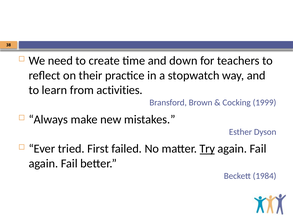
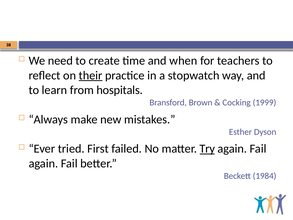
down: down -> when (183, 61)
their underline: none -> present (91, 75)
activities: activities -> hospitals (120, 90)
